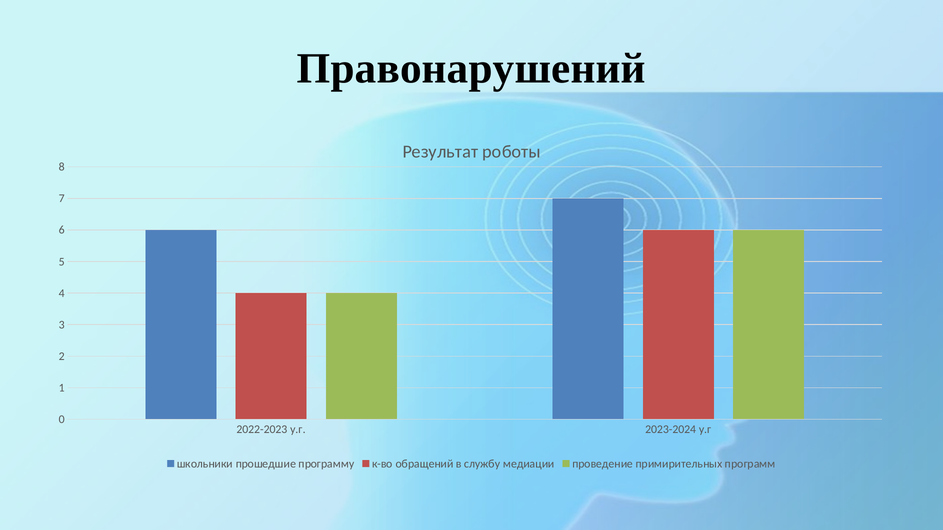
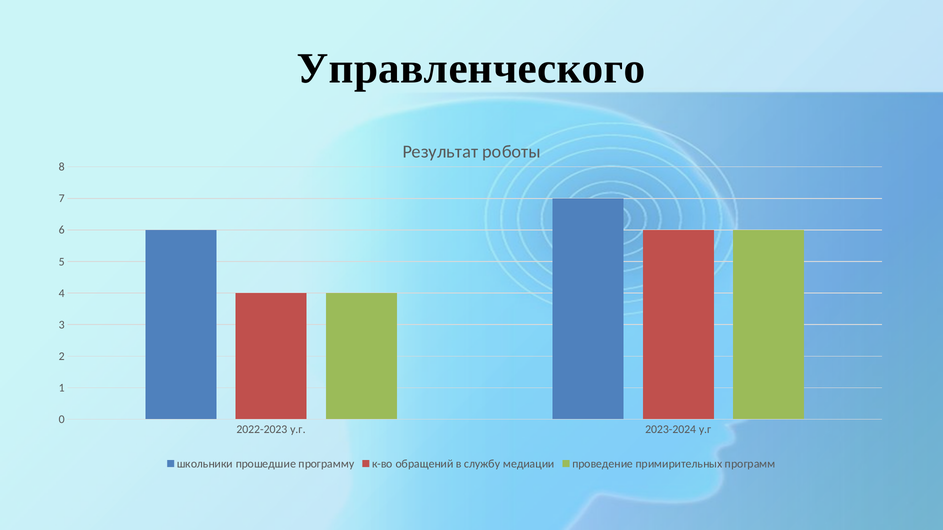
Правонарушений: Правонарушений -> Управленческого (471, 68)
